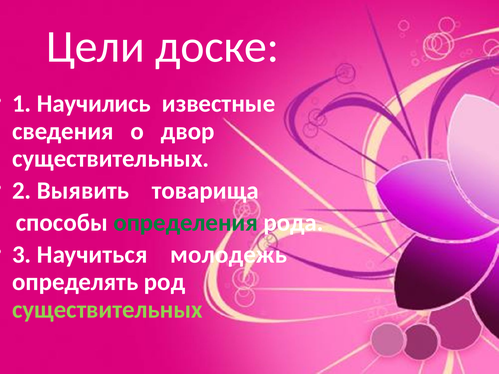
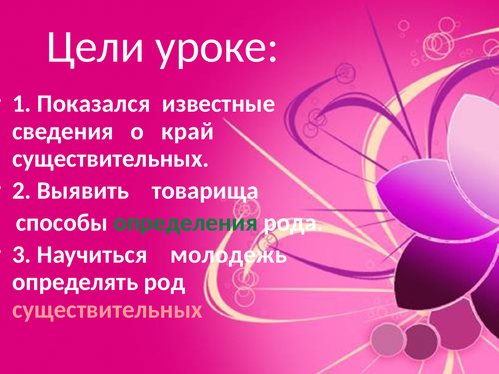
доске: доске -> уроке (217, 47)
Научились: Научились -> Показался (94, 104)
двор: двор -> край (188, 131)
существительных colour: light green -> pink (107, 310)
